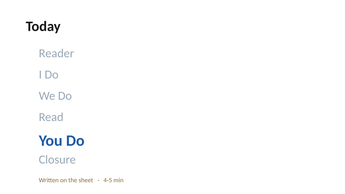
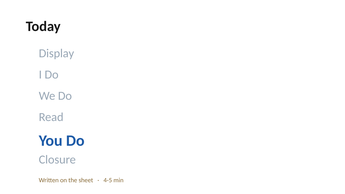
Reader: Reader -> Display (56, 53)
